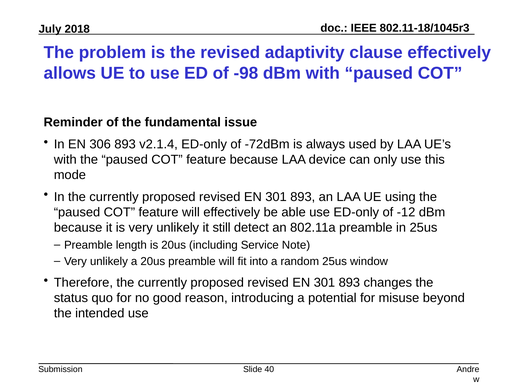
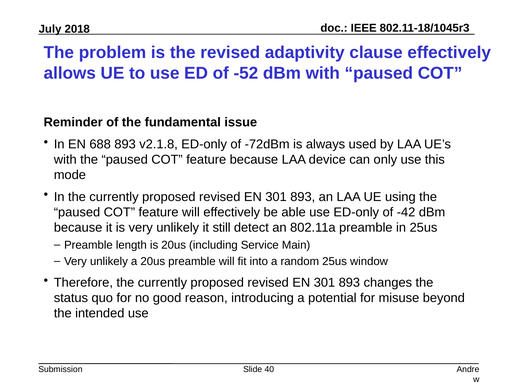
-98: -98 -> -52 (246, 73)
306: 306 -> 688 (100, 144)
v2.1.4: v2.1.4 -> v2.1.8 (159, 144)
-12: -12 -> -42 (406, 212)
Note: Note -> Main (296, 245)
